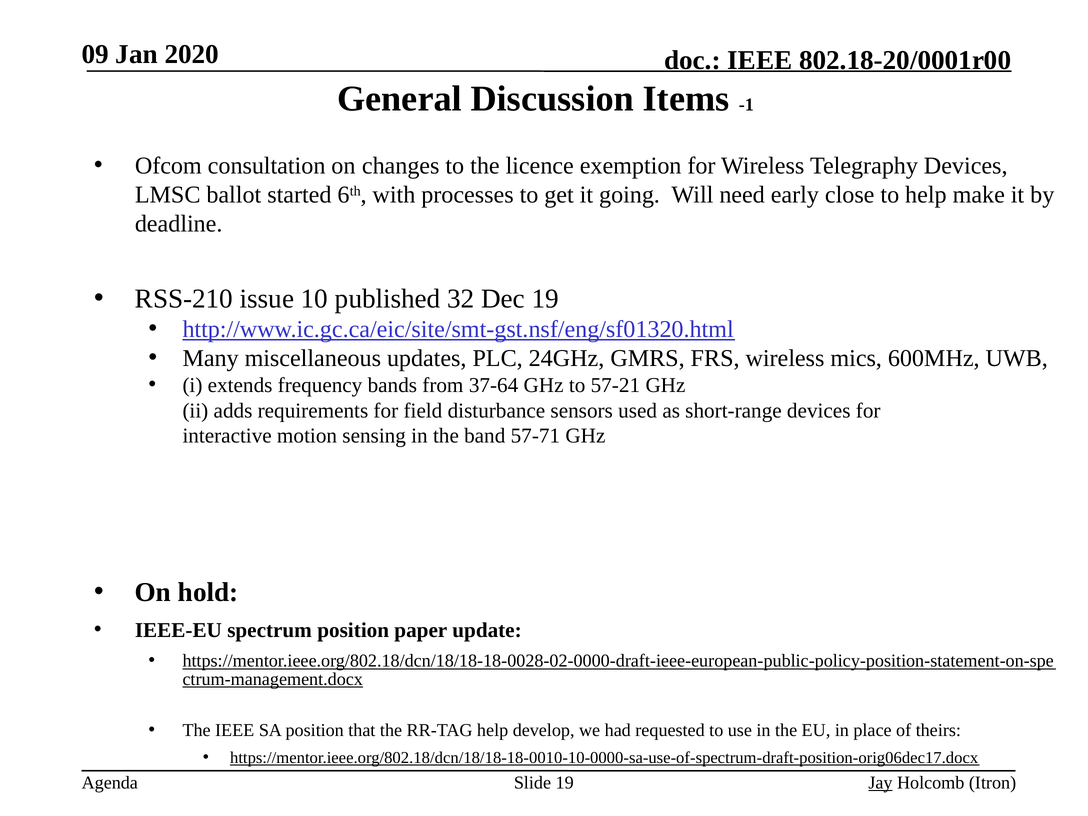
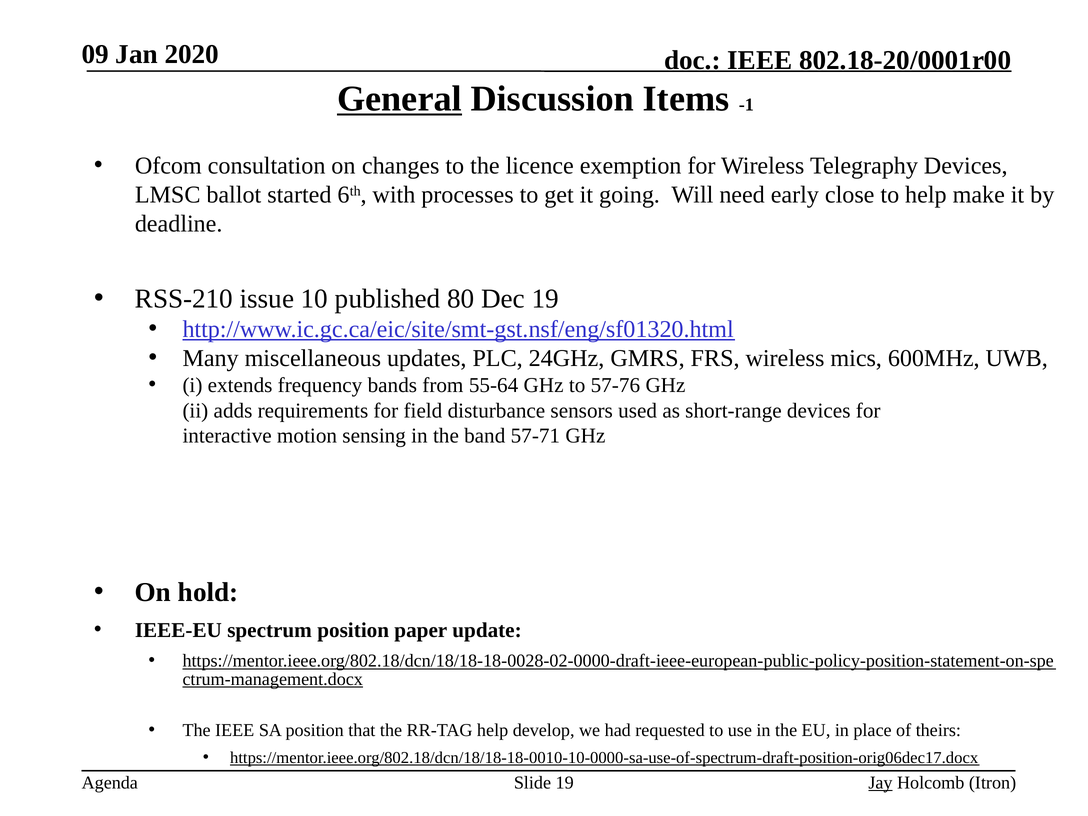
General underline: none -> present (399, 99)
32: 32 -> 80 (461, 299)
37-64: 37-64 -> 55-64 (494, 385)
57-21: 57-21 -> 57-76 (615, 385)
